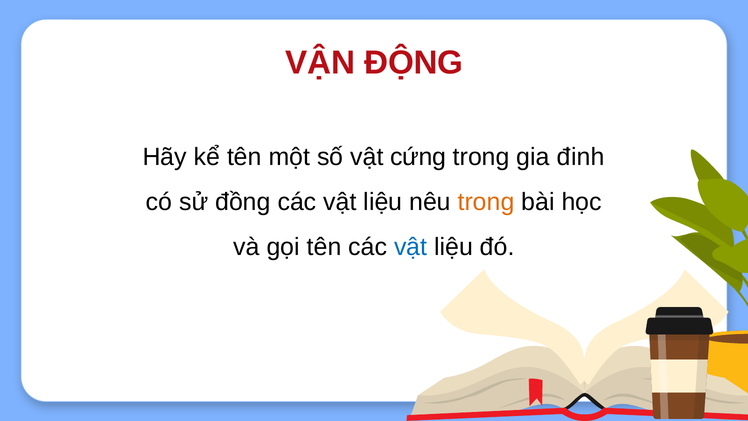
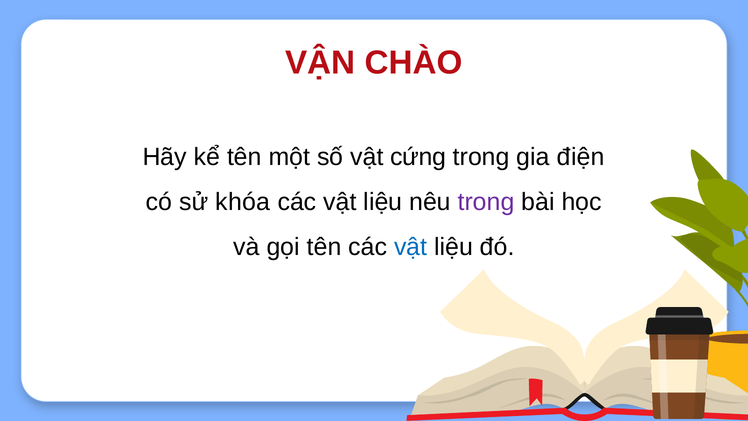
ĐỘNG: ĐỘNG -> CHÀO (414, 63)
đinh: đinh -> điện (581, 157)
đồng: đồng -> khóa (243, 202)
trong colour: orange -> purple (486, 202)
